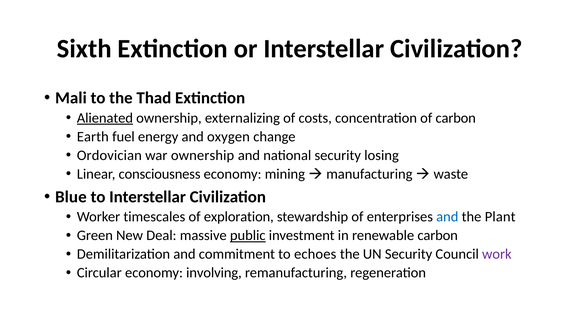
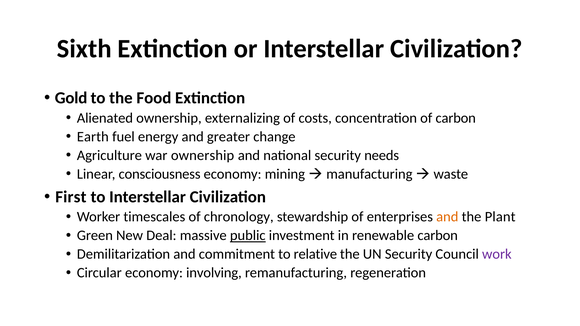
Mali: Mali -> Gold (71, 98)
Thad: Thad -> Food (154, 98)
Alienated underline: present -> none (105, 118)
oxygen: oxygen -> greater (229, 137)
Ordovician: Ordovician -> Agriculture (109, 155)
losing: losing -> needs (382, 155)
Blue: Blue -> First (71, 197)
exploration: exploration -> chronology (239, 217)
and colour: blue -> orange (447, 217)
echoes: echoes -> relative (315, 254)
